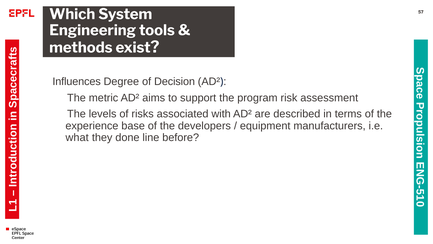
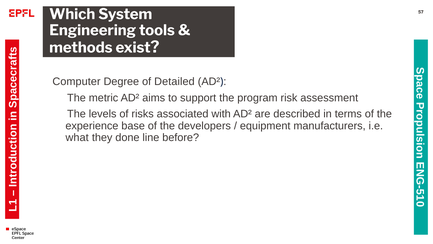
Influences: Influences -> Computer (77, 81)
Decision: Decision -> Detailed (174, 81)
